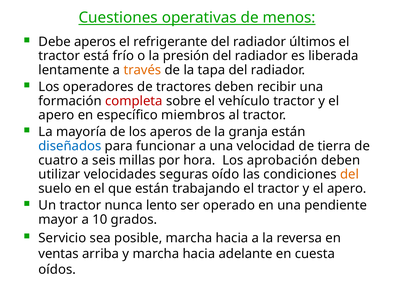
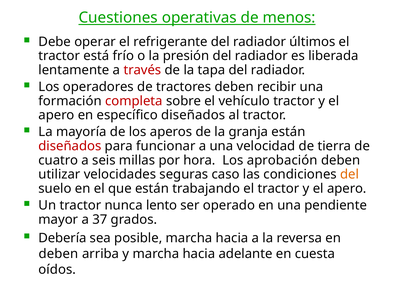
Debe aperos: aperos -> operar (95, 42)
través colour: orange -> red (142, 70)
específico miembros: miembros -> diseñados (193, 115)
diseñados colour: blue -> red (70, 146)
oído: oído -> caso (226, 175)
10: 10 -> 37 (100, 220)
Servicio: Servicio -> Debería (62, 238)
ventas: ventas -> deben (58, 254)
